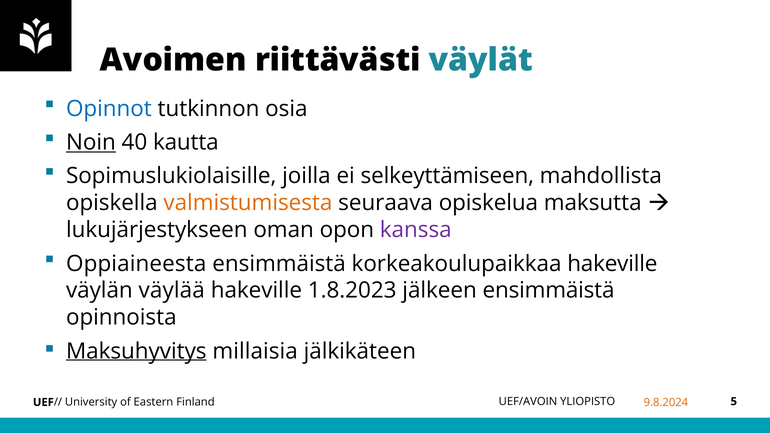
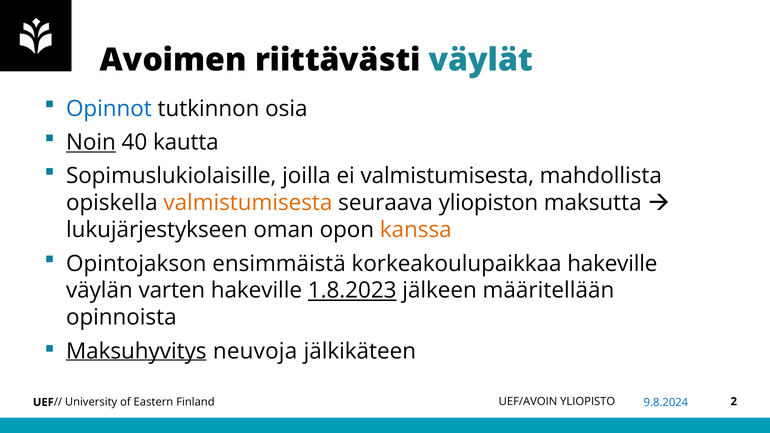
ei selkeyttämiseen: selkeyttämiseen -> valmistumisesta (447, 176)
opiskelua: opiskelua -> yliopiston (488, 203)
kanssa colour: purple -> orange (416, 230)
Oppiaineesta: Oppiaineesta -> Opintojakson (136, 264)
väylää: väylää -> varten (172, 291)
1.8.2023 underline: none -> present (352, 291)
jälkeen ensimmäistä: ensimmäistä -> määritellään (548, 291)
millaisia: millaisia -> neuvoja (255, 351)
5: 5 -> 2 (734, 402)
9.8.2024 colour: orange -> blue (666, 403)
